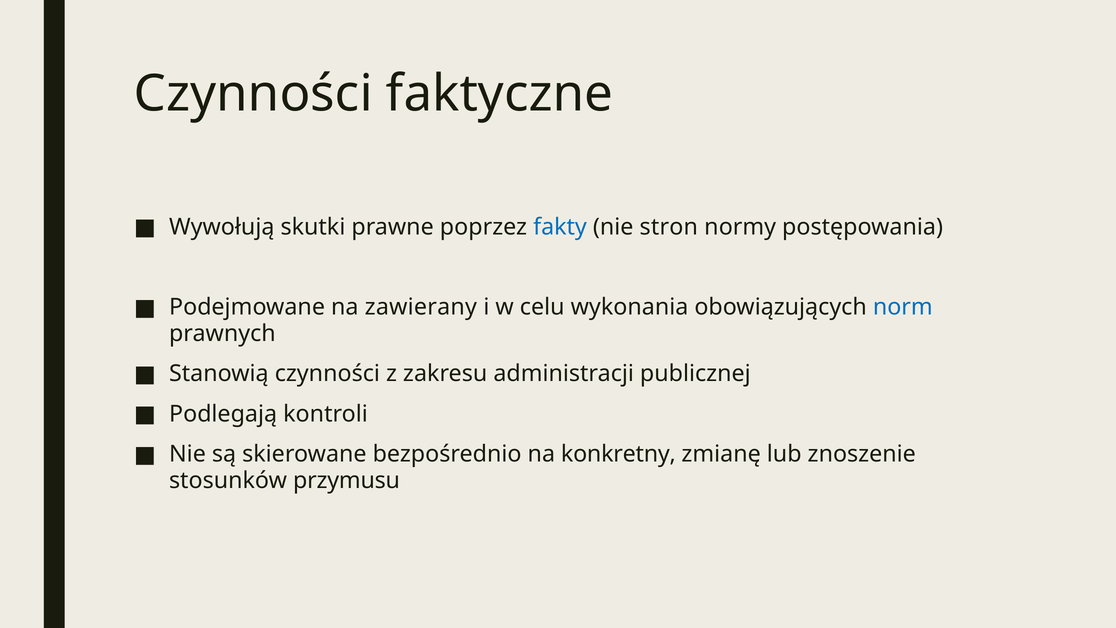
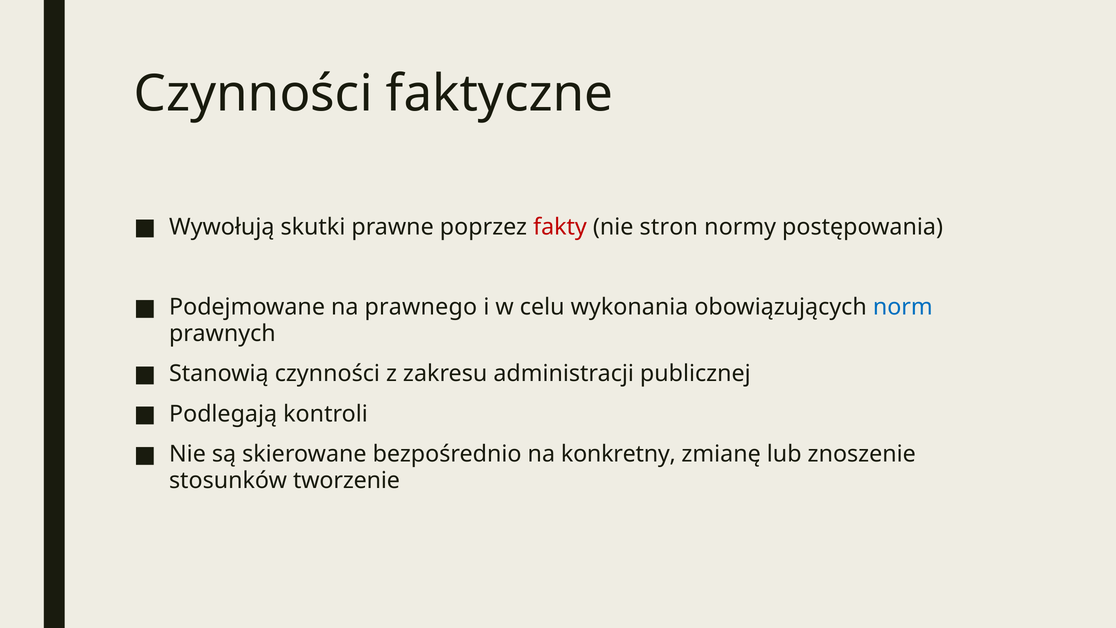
fakty colour: blue -> red (560, 227)
zawierany: zawierany -> prawnego (421, 307)
przymusu: przymusu -> tworzenie (346, 480)
